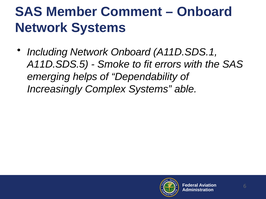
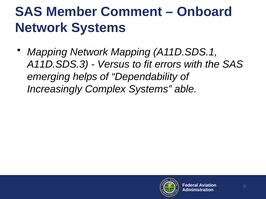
Including: Including -> Mapping (47, 52)
Network Onboard: Onboard -> Mapping (131, 52)
A11D.SDS.5: A11D.SDS.5 -> A11D.SDS.3 (58, 65)
Smoke: Smoke -> Versus (113, 65)
